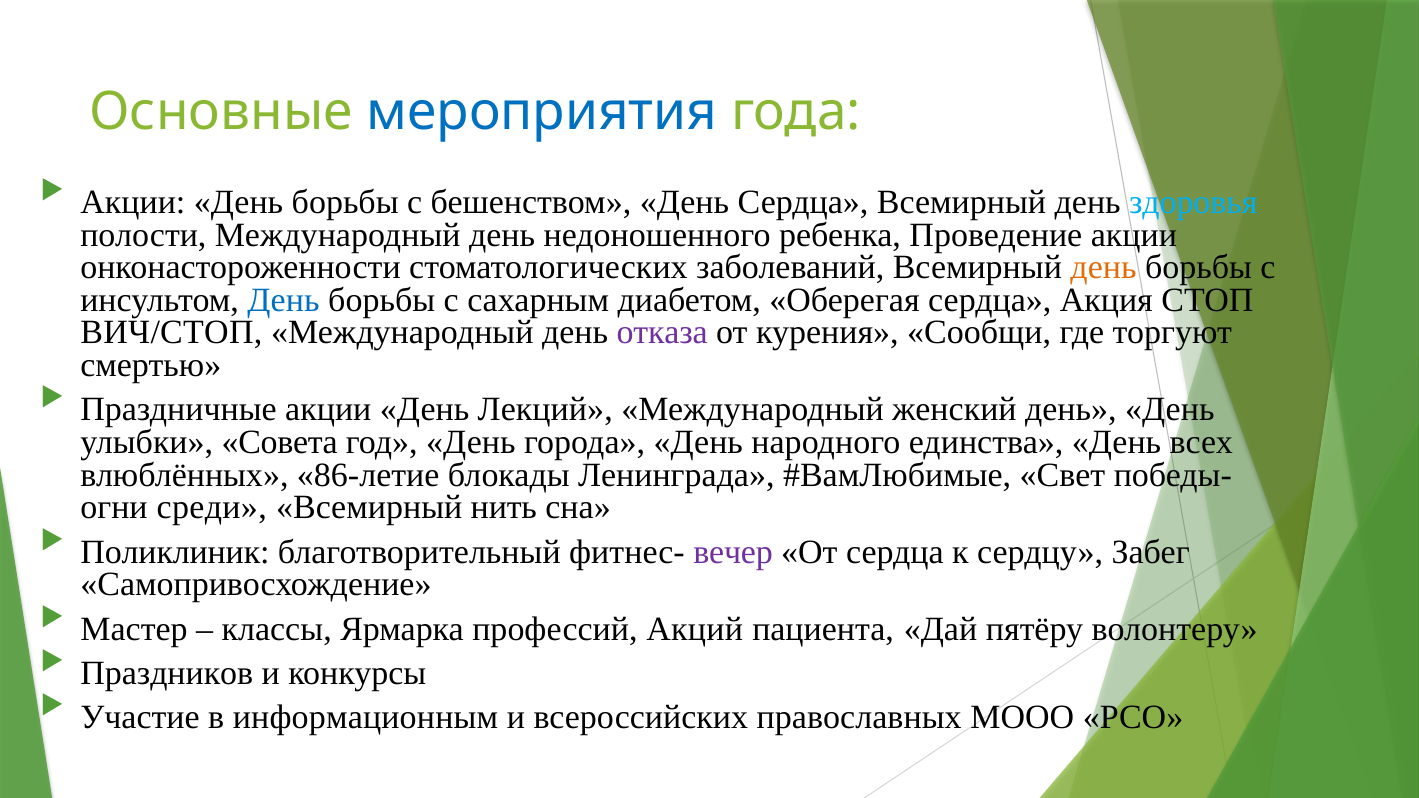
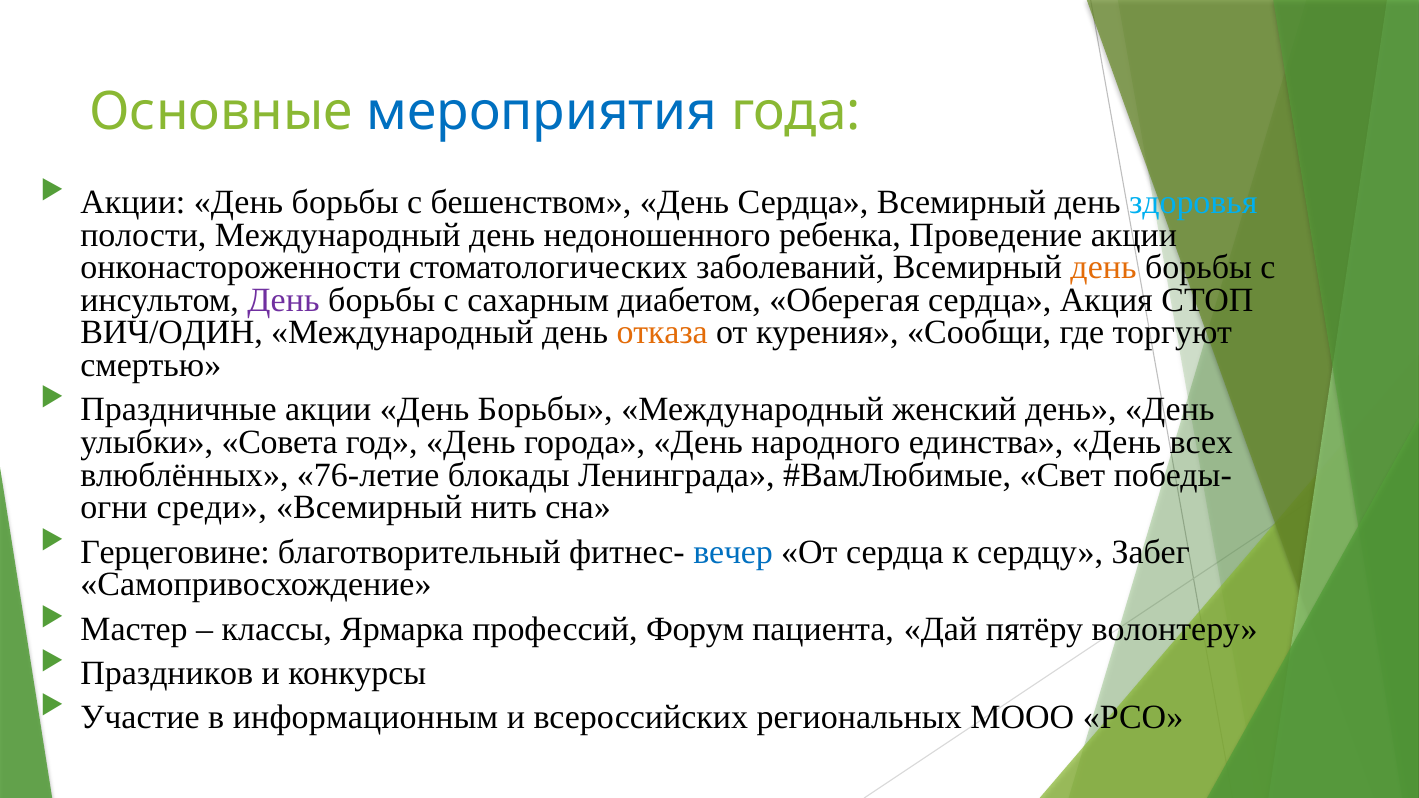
День colour: blue -> purple (284, 300)
ВИЧ/СТОП: ВИЧ/СТОП -> ВИЧ/ОДИН (172, 333)
отказа colour: purple -> orange (662, 333)
Праздничные акции День Лекций: Лекций -> Борьбы (545, 410)
86-летие: 86-летие -> 76-летие (368, 475)
Поликлиник: Поликлиник -> Герцеговине (175, 552)
вечер colour: purple -> blue (733, 552)
Акций: Акций -> Форум (695, 629)
православных: православных -> региональных (859, 718)
